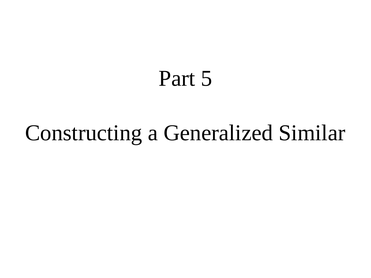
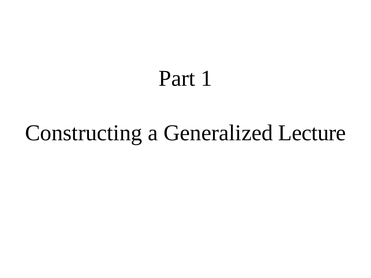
5: 5 -> 1 (206, 79)
Similar: Similar -> Lecture (312, 133)
